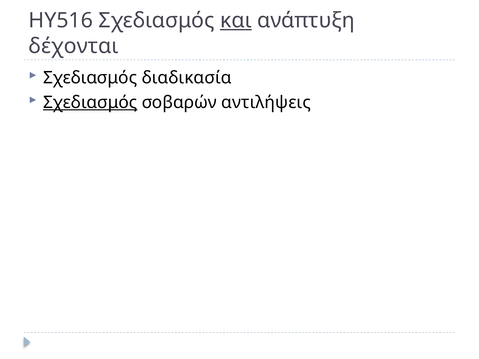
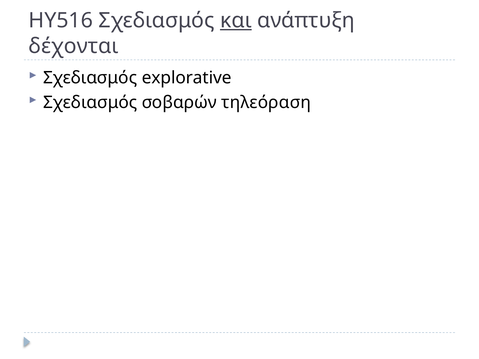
διαδικασία: διαδικασία -> explorative (187, 78)
Σχεδιασμός underline: present -> none (90, 103)
αντιλήψεις: αντιλήψεις -> τηλεόραση (266, 103)
